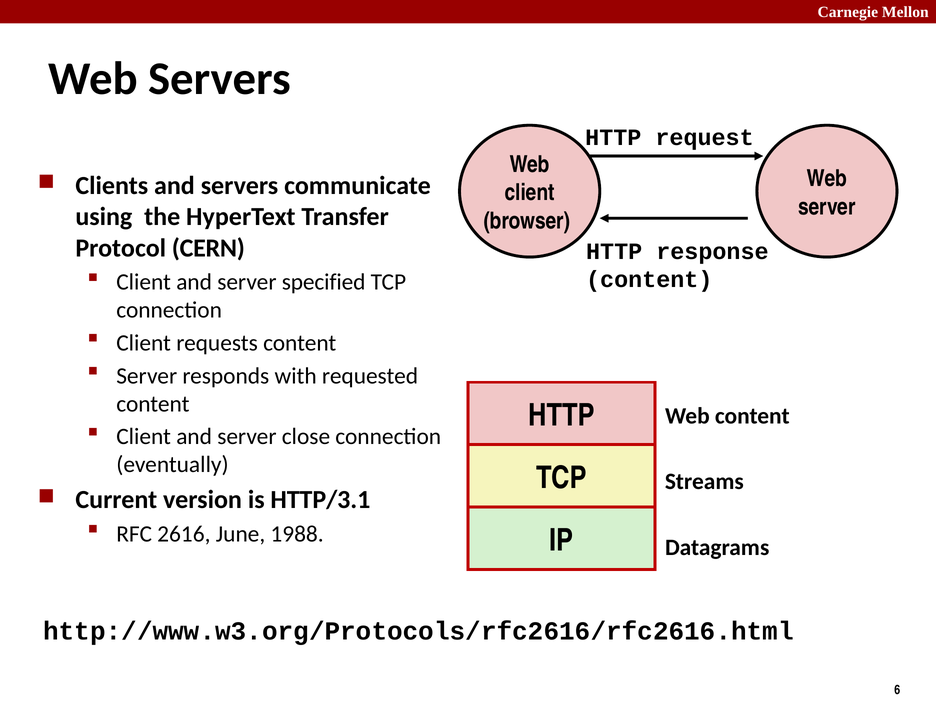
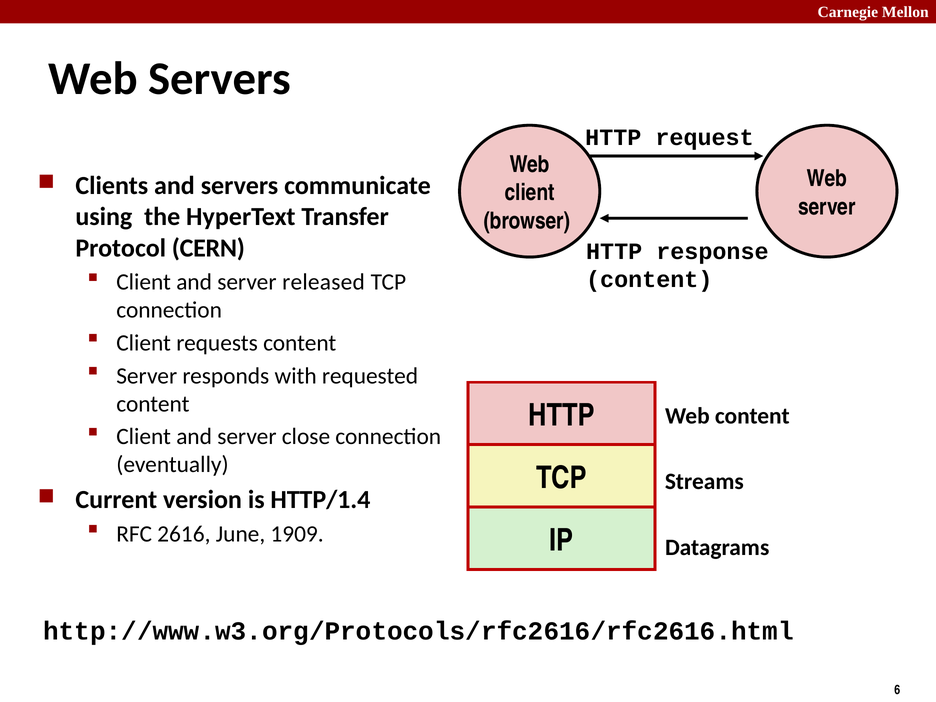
specified: specified -> released (323, 282)
HTTP/3.1: HTTP/3.1 -> HTTP/1.4 (320, 500)
1988: 1988 -> 1909 (297, 534)
